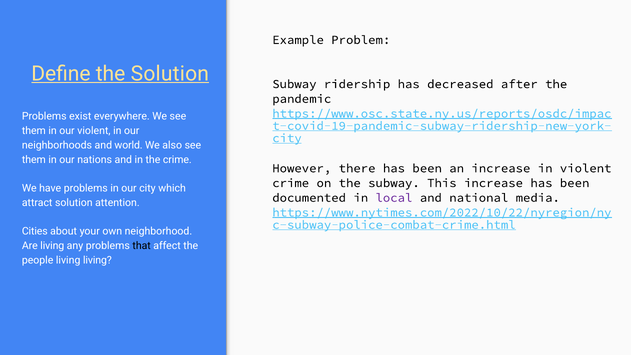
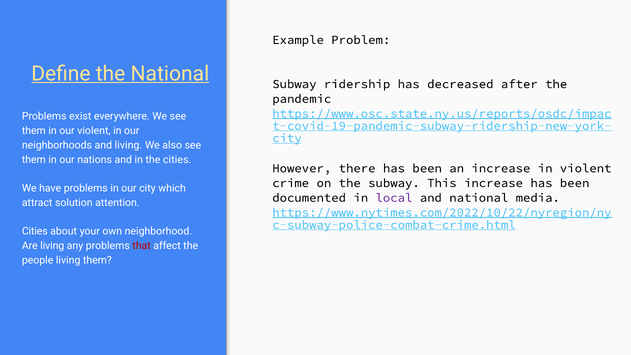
the Solution: Solution -> National (170, 74)
and world: world -> living (128, 145)
the crime: crime -> cities (177, 160)
that colour: black -> red (142, 246)
living living: living -> them (97, 260)
